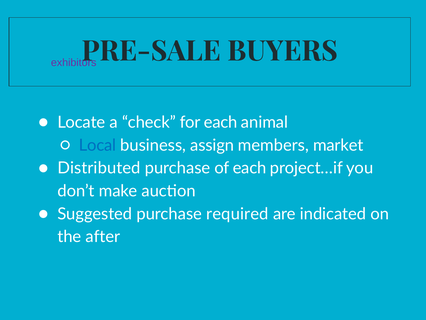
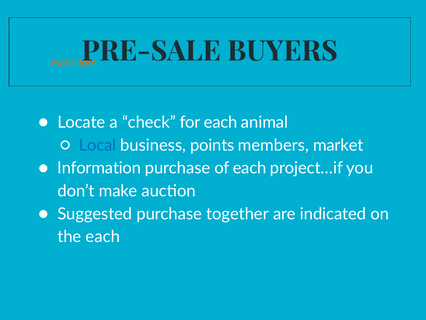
exhibitors colour: purple -> orange (74, 63)
assign: assign -> points (212, 145)
Distributed: Distributed -> Information (99, 168)
required: required -> together (237, 214)
the after: after -> each (103, 236)
